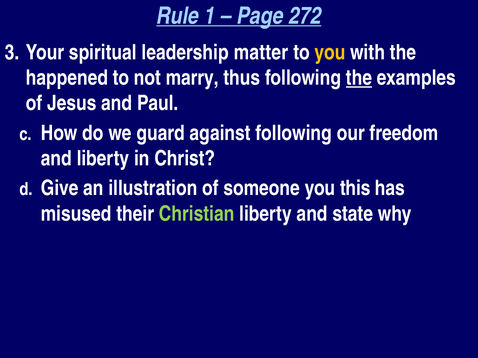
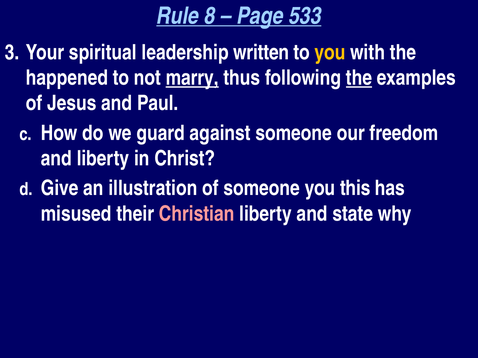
1: 1 -> 8 (210, 16)
272: 272 -> 533 (305, 16)
matter: matter -> written (261, 52)
marry underline: none -> present (192, 78)
against following: following -> someone (294, 133)
Christian colour: light green -> pink (197, 214)
